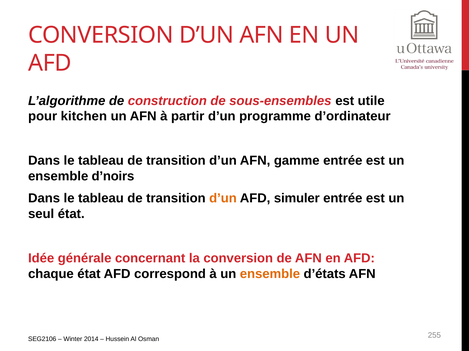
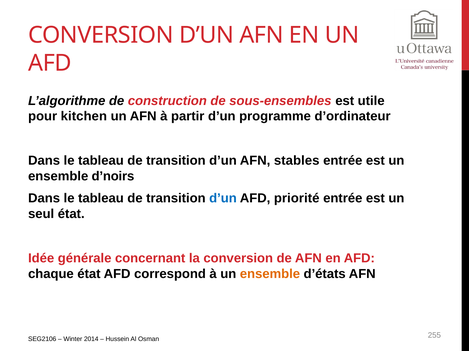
gamme: gamme -> stables (297, 161)
d’un colour: orange -> blue (223, 199)
simuler: simuler -> priorité (297, 199)
